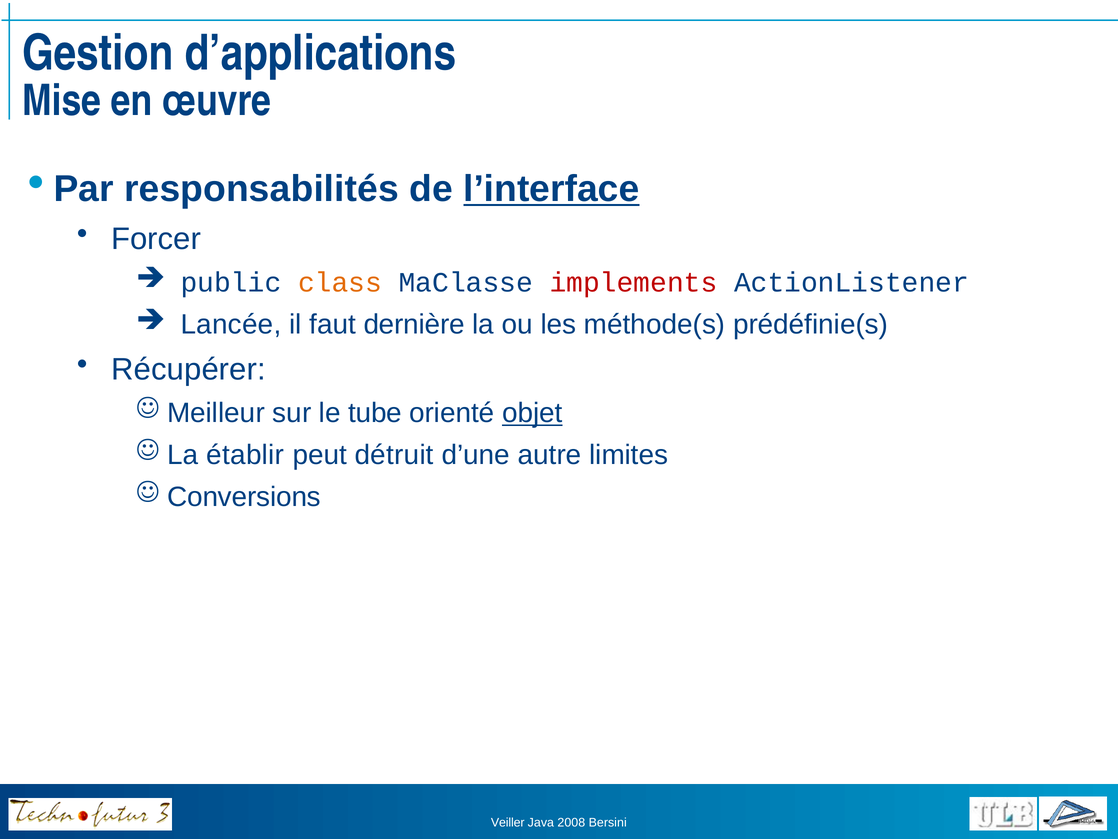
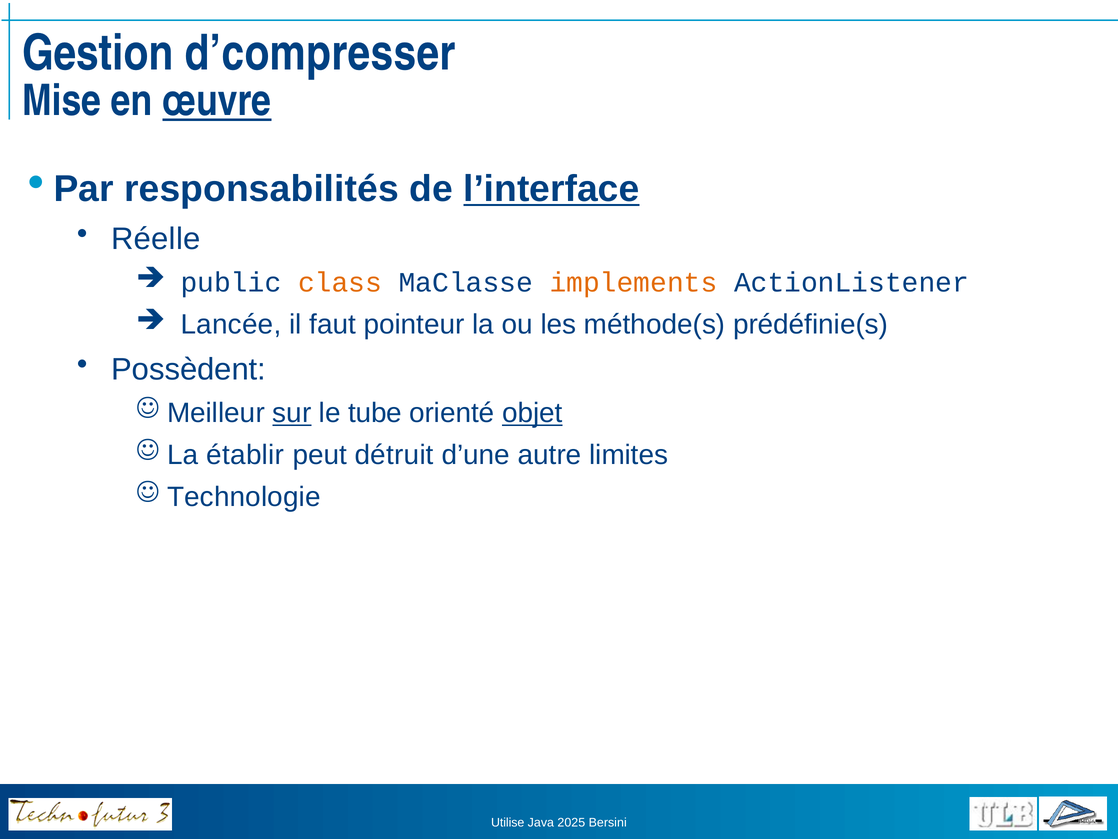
d’applications: d’applications -> d’compresser (320, 53)
œuvre underline: none -> present (217, 101)
Forcer: Forcer -> Réelle (156, 239)
implements colour: red -> orange (633, 282)
dernière: dernière -> pointeur (414, 324)
Récupérer: Récupérer -> Possèdent (189, 369)
sur underline: none -> present (292, 413)
Conversions: Conversions -> Technologie (244, 497)
Veiller: Veiller -> Utilise (508, 822)
2008: 2008 -> 2025 (571, 822)
